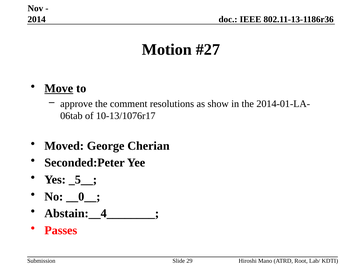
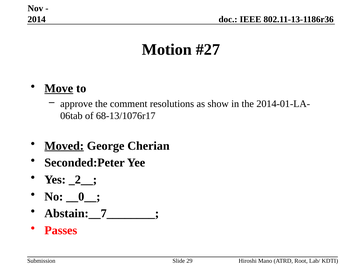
10-13/1076r17: 10-13/1076r17 -> 68-13/1076r17 (126, 116)
Moved underline: none -> present (64, 146)
_5__: _5__ -> _2__ (83, 179)
Abstain:__4________: Abstain:__4________ -> Abstain:__7________ (102, 213)
